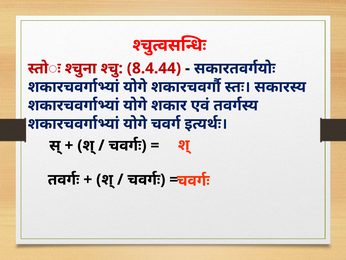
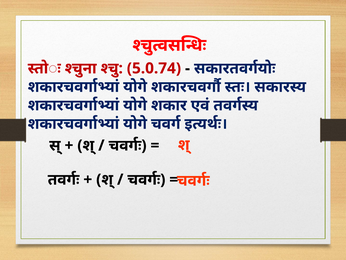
8.4.44: 8.4.44 -> 5.0.74 (154, 68)
